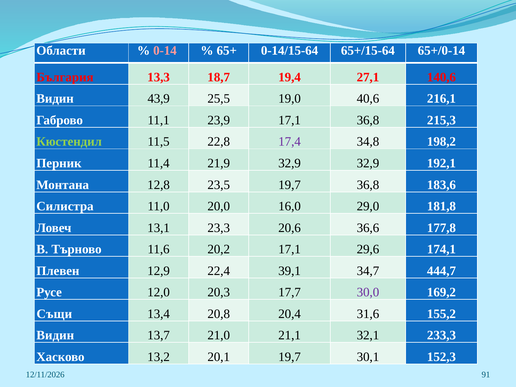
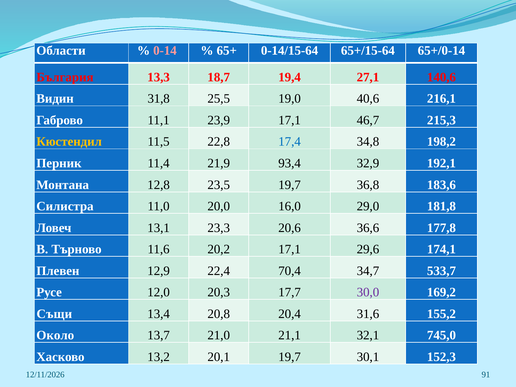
43,9: 43,9 -> 31,8 (159, 99)
17,1 36,8: 36,8 -> 46,7 (368, 120)
Кюстендил colour: light green -> yellow (69, 142)
17,4 colour: purple -> blue (290, 142)
21,9 32,9: 32,9 -> 93,4 (290, 163)
39,1: 39,1 -> 70,4 (290, 271)
444,7: 444,7 -> 533,7 (441, 271)
Видин: Видин -> Около (55, 335)
233,3: 233,3 -> 745,0 (441, 335)
